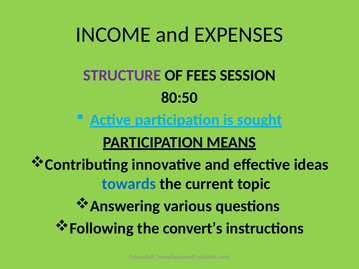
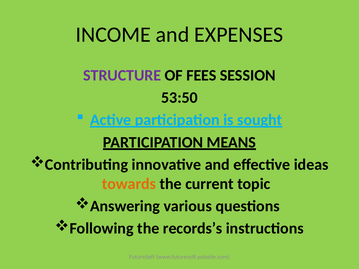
80:50: 80:50 -> 53:50 (179, 98)
towards colour: blue -> orange (129, 184)
convert’s: convert’s -> records’s (193, 229)
